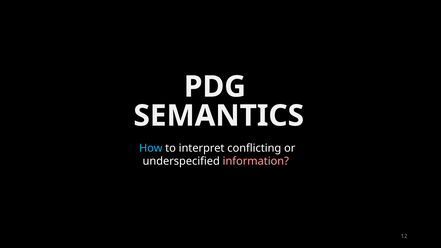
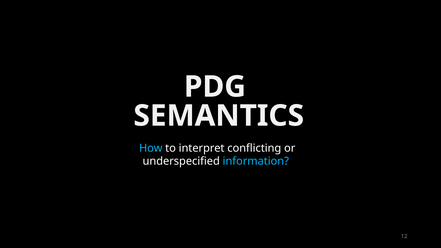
information colour: pink -> light blue (256, 161)
